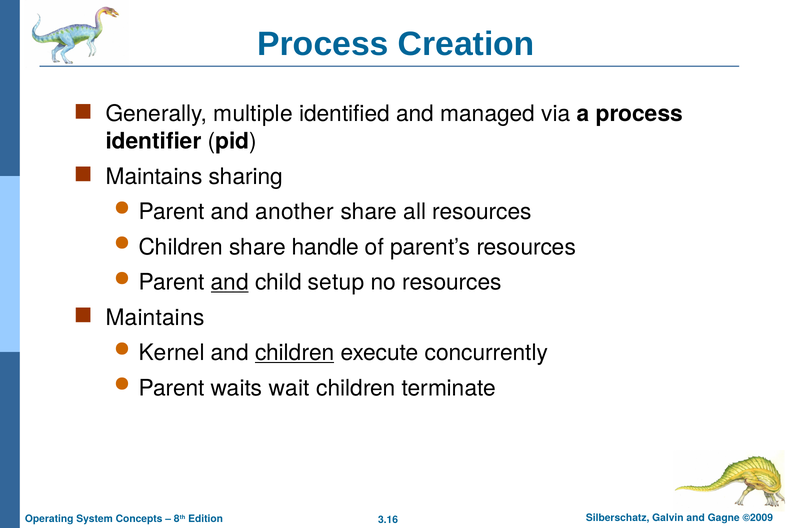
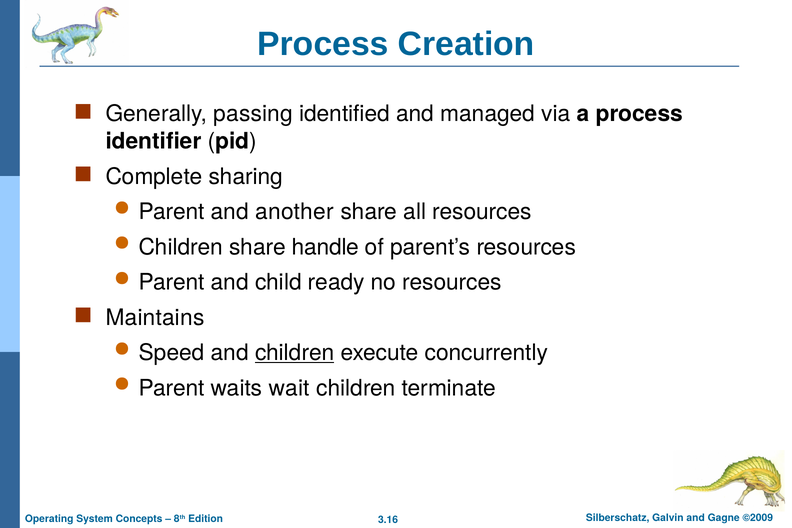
multiple: multiple -> passing (253, 114)
Maintains: Maintains -> Complete (154, 177)
and underline: present -> none (230, 282)
setup: setup -> ready (336, 282)
Kernel: Kernel -> Speed (172, 353)
